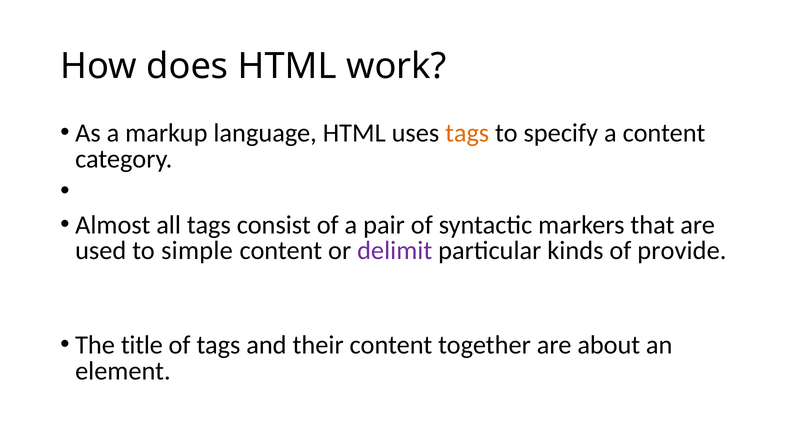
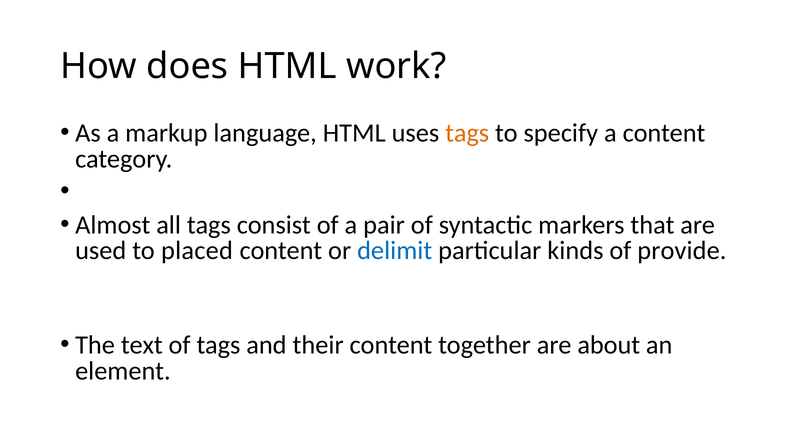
simple: simple -> placed (197, 251)
delimit colour: purple -> blue (395, 251)
title: title -> text (142, 345)
